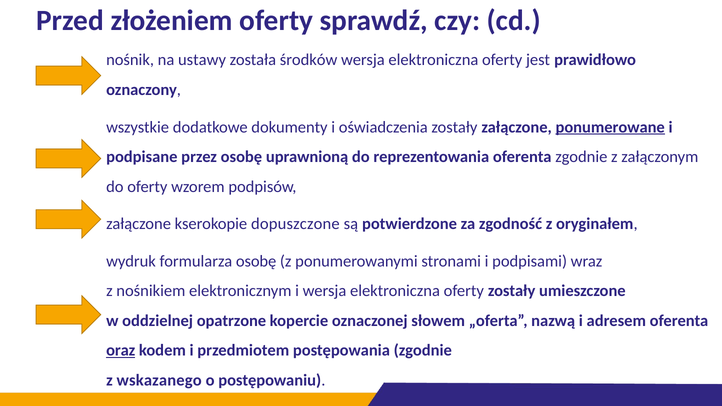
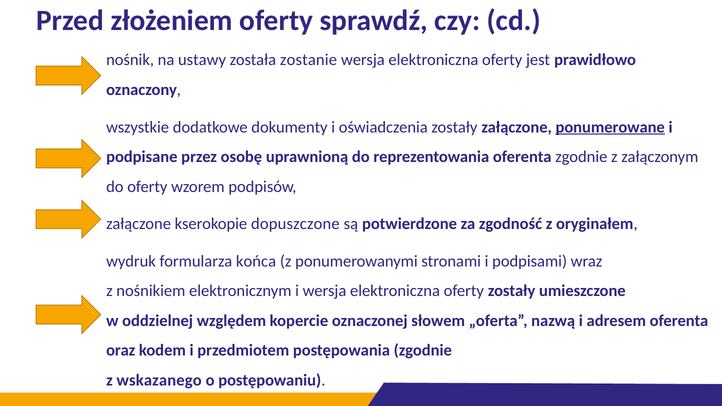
środków: środków -> zostanie (308, 60)
formularza osobę: osobę -> końca (256, 261)
opatrzone: opatrzone -> względem (231, 321)
oraz underline: present -> none (121, 350)
